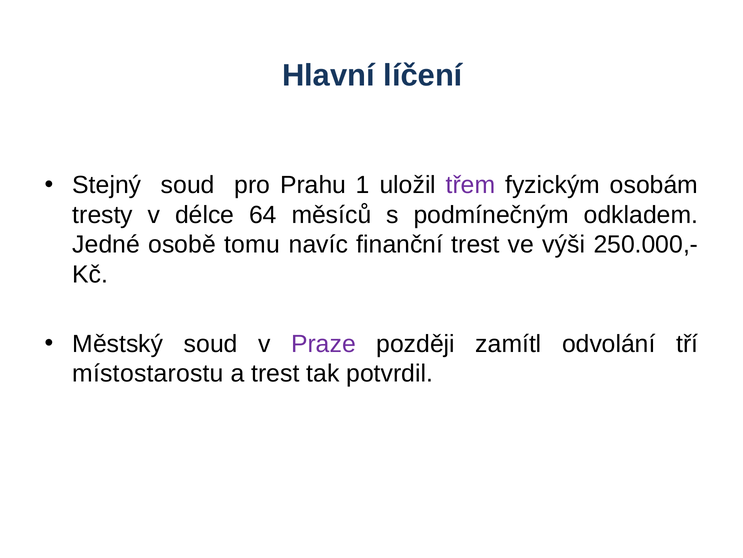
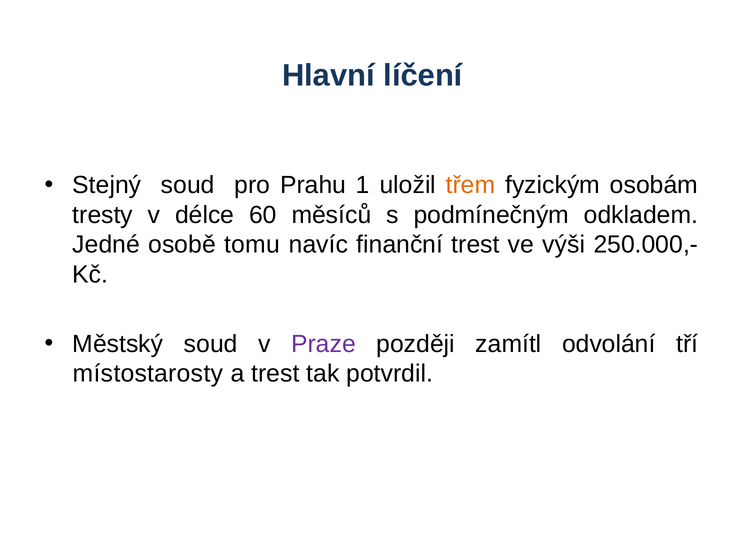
třem colour: purple -> orange (471, 185)
64: 64 -> 60 (263, 215)
místostarostu: místostarostu -> místostarosty (148, 373)
